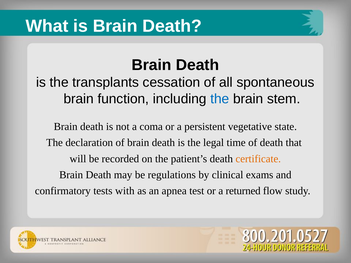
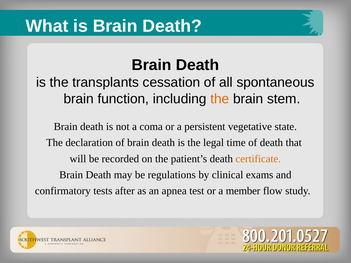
the colour: blue -> orange (220, 99)
with: with -> after (125, 191)
returned: returned -> member (243, 191)
